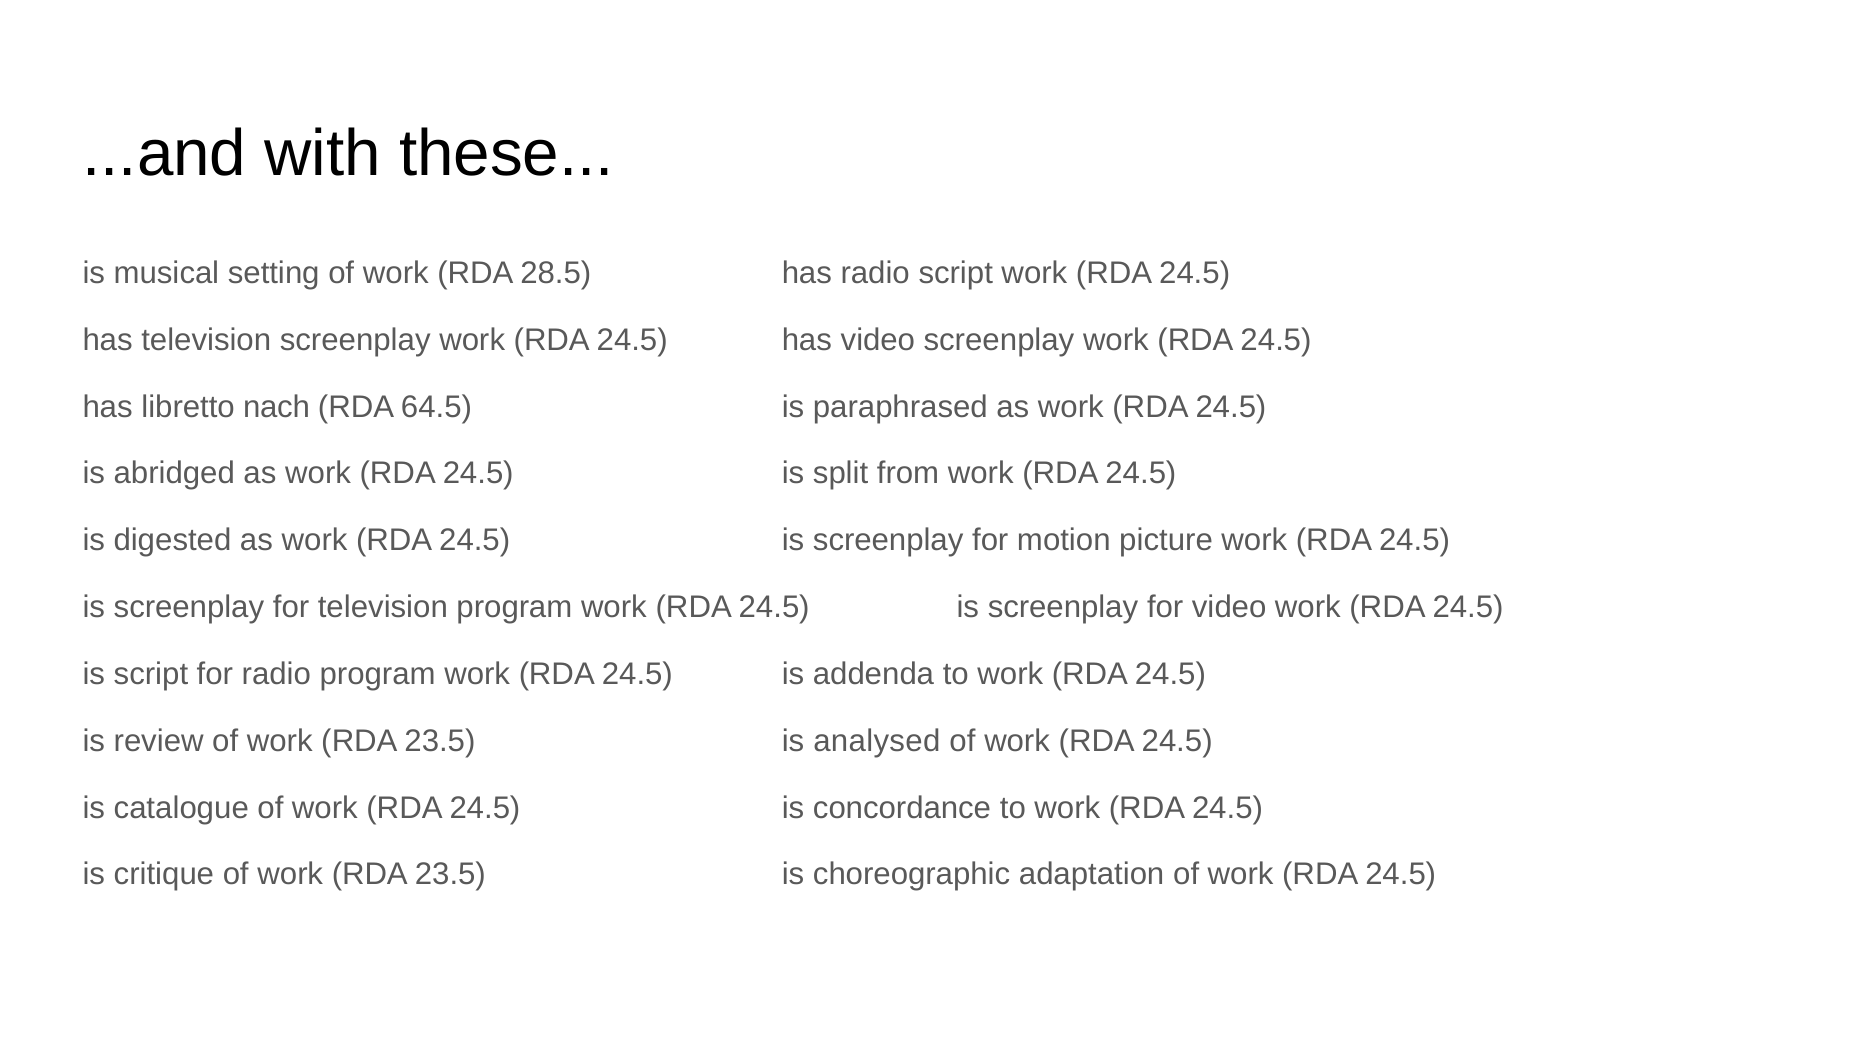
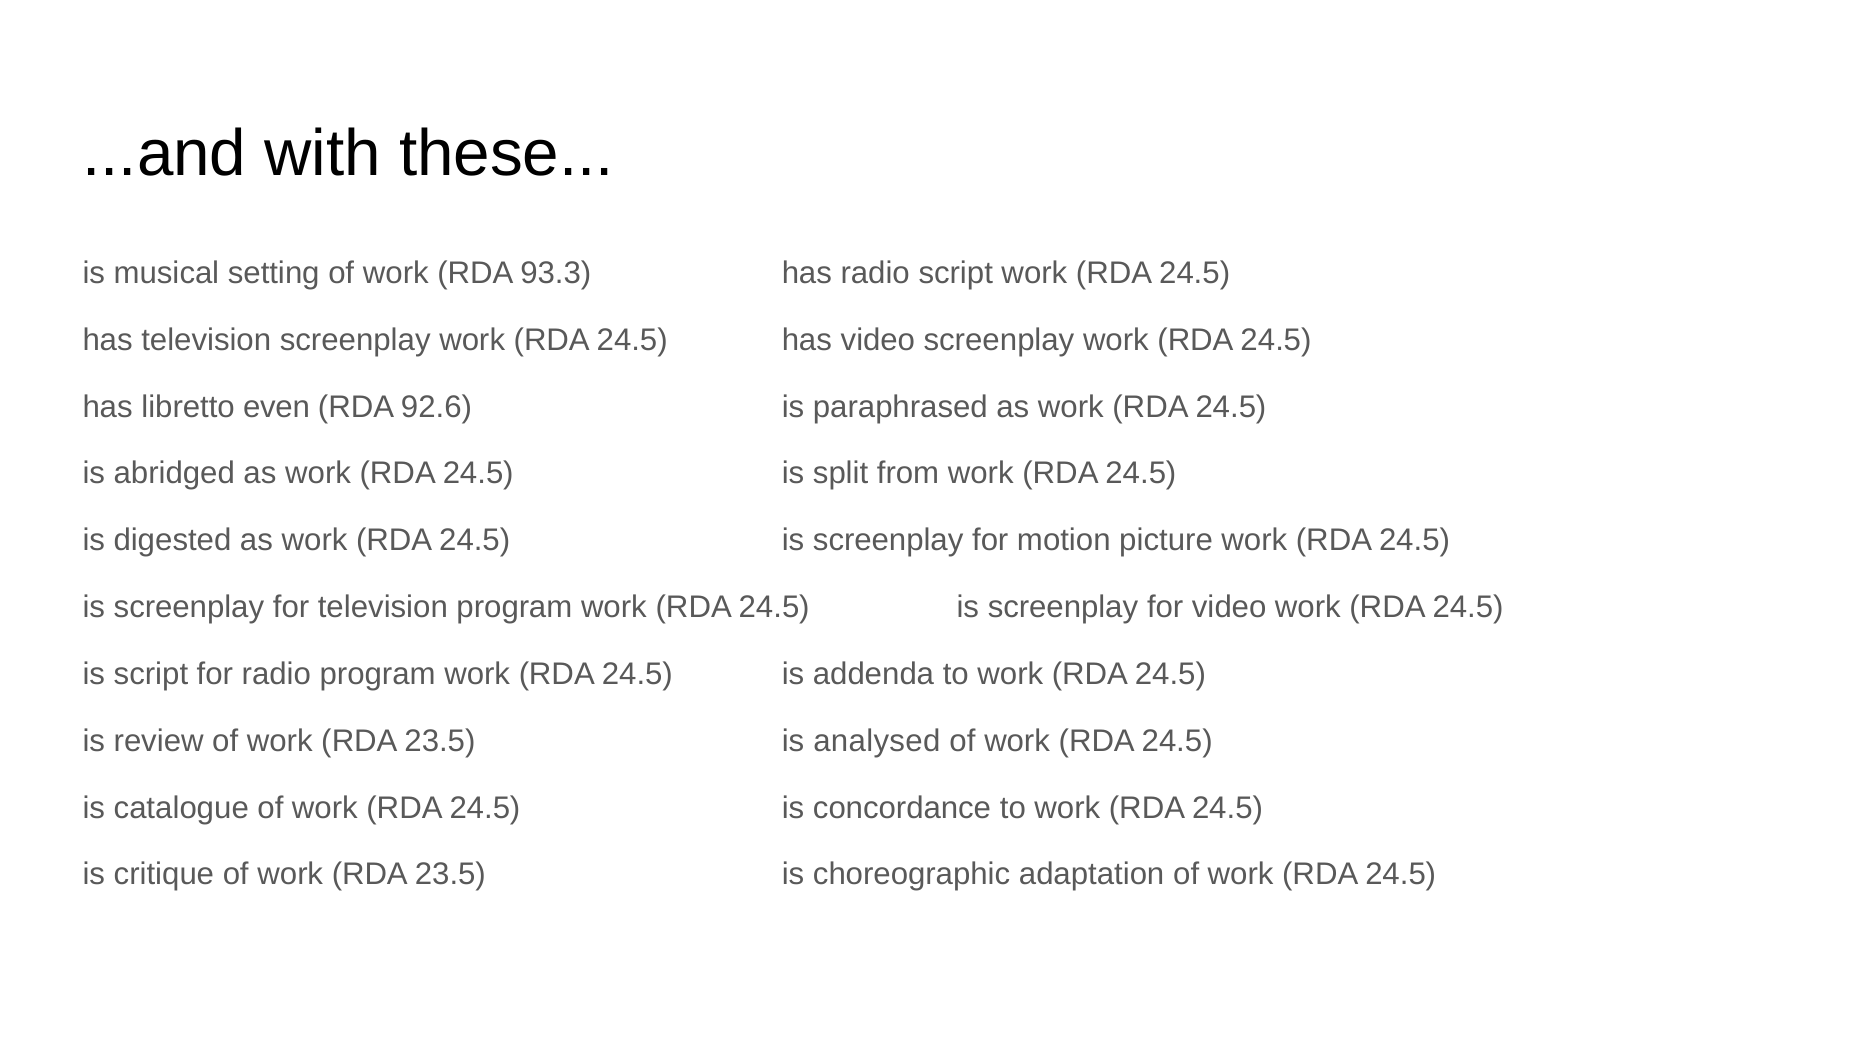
28.5: 28.5 -> 93.3 (556, 273)
nach: nach -> even (277, 407)
64.5: 64.5 -> 92.6 (437, 407)
